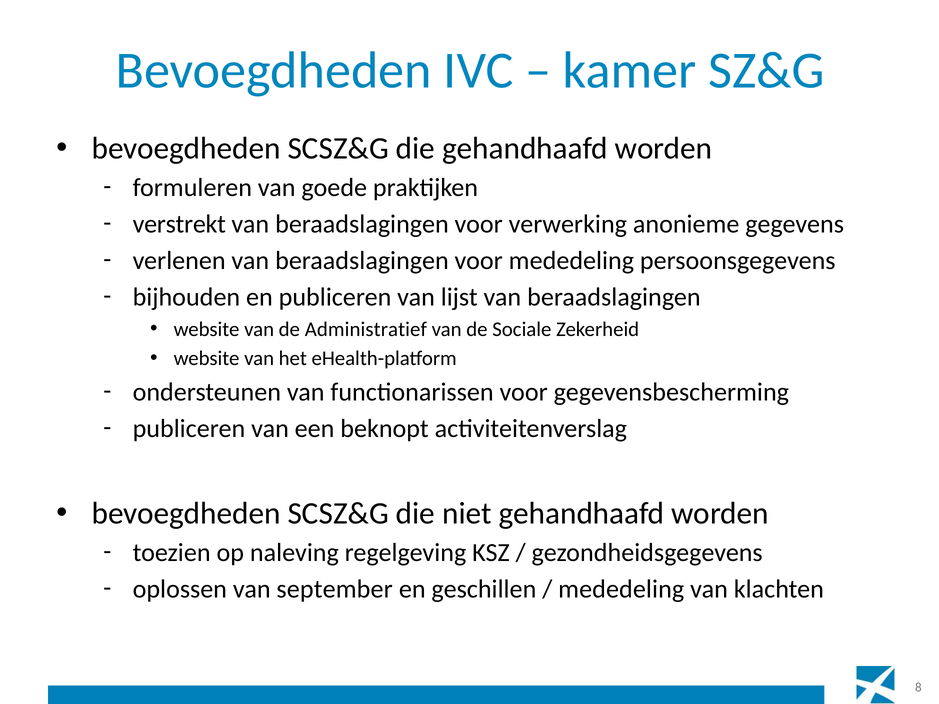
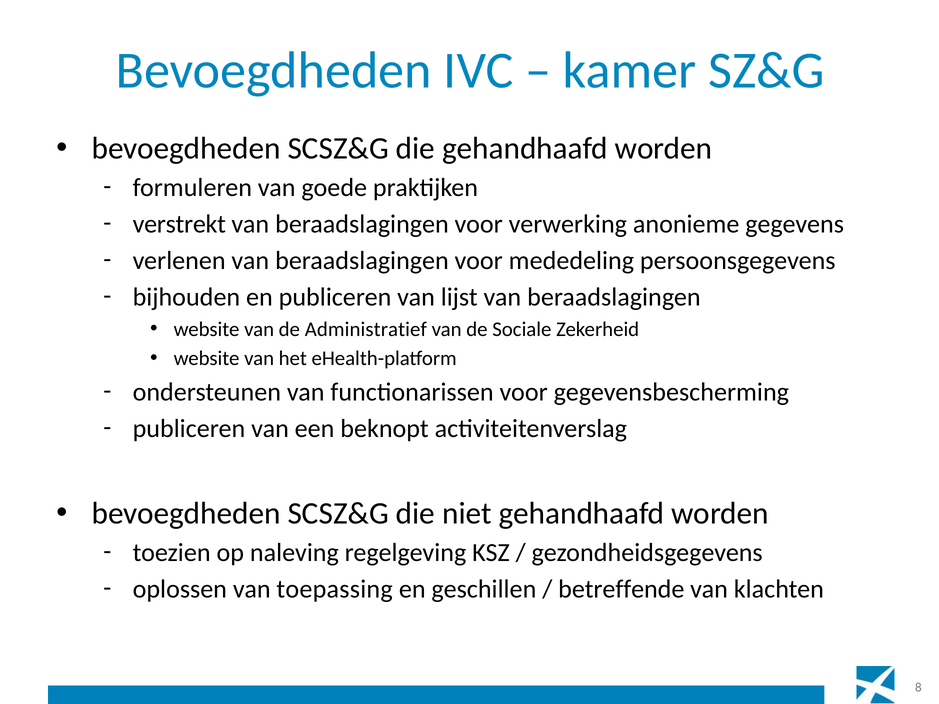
september: september -> toepassing (335, 590)
mededeling: mededeling -> betreffende (621, 590)
